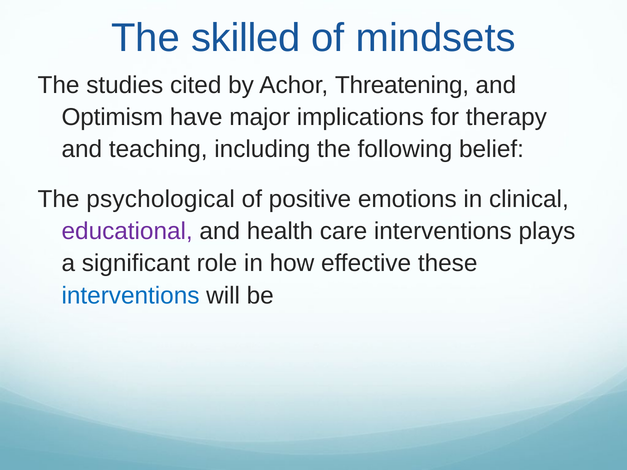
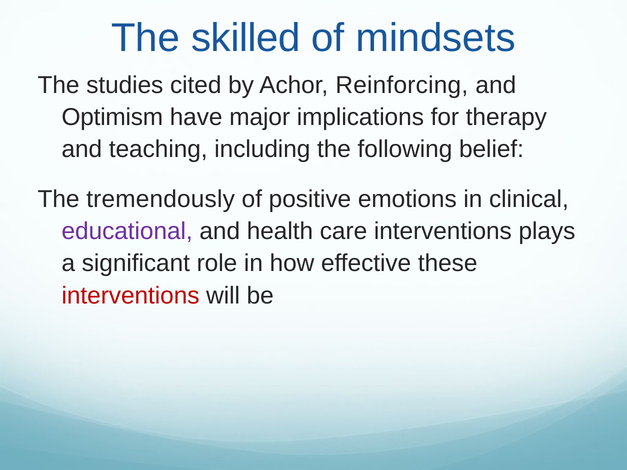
Threatening: Threatening -> Reinforcing (402, 85)
psychological: psychological -> tremendously (161, 199)
interventions colour: blue -> red (131, 296)
